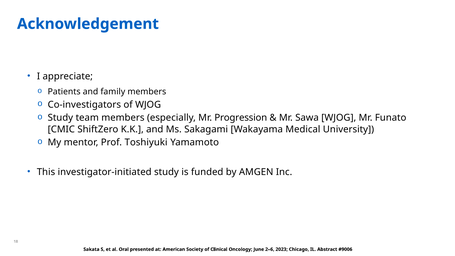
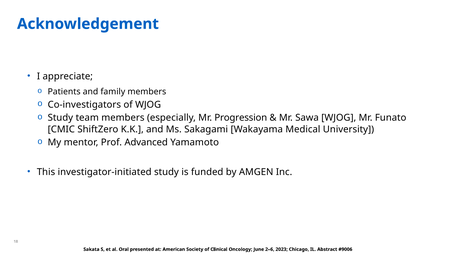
Toshiyuki: Toshiyuki -> Advanced (146, 142)
